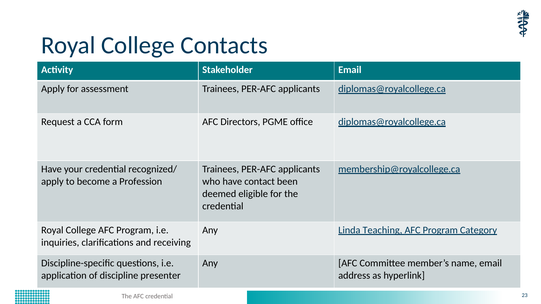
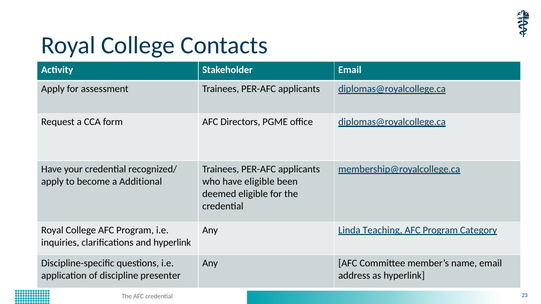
Profession: Profession -> Additional (141, 182)
have contact: contact -> eligible (259, 182)
and receiving: receiving -> hyperlink (172, 243)
